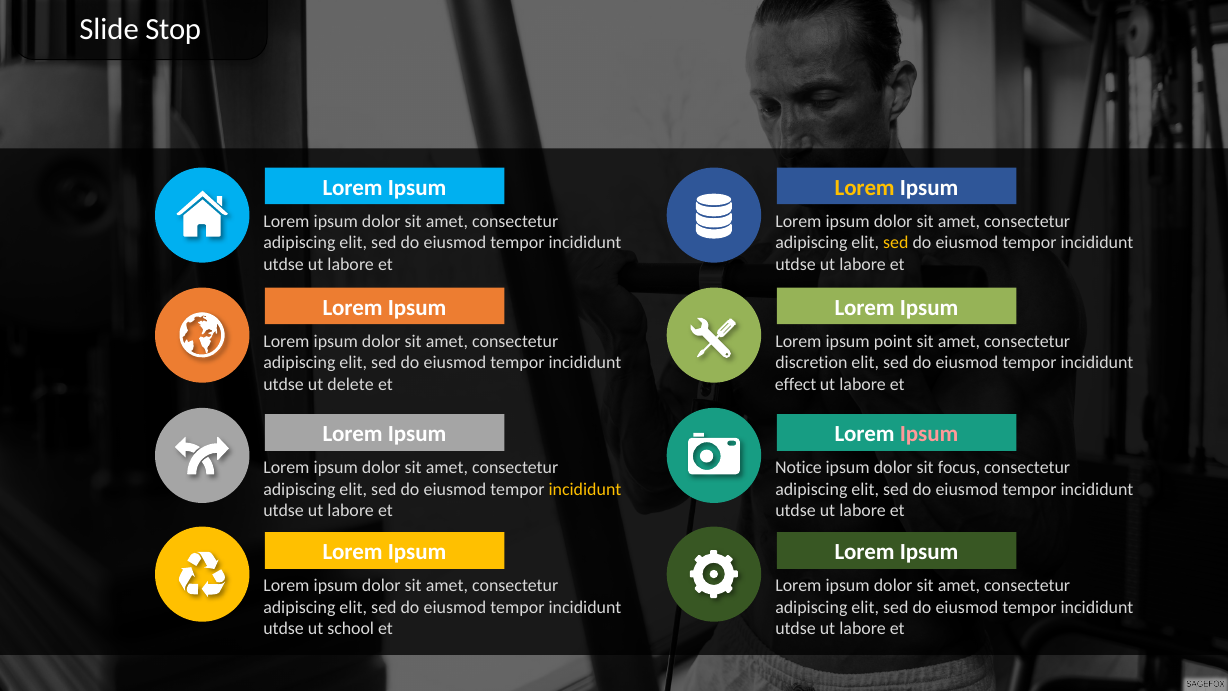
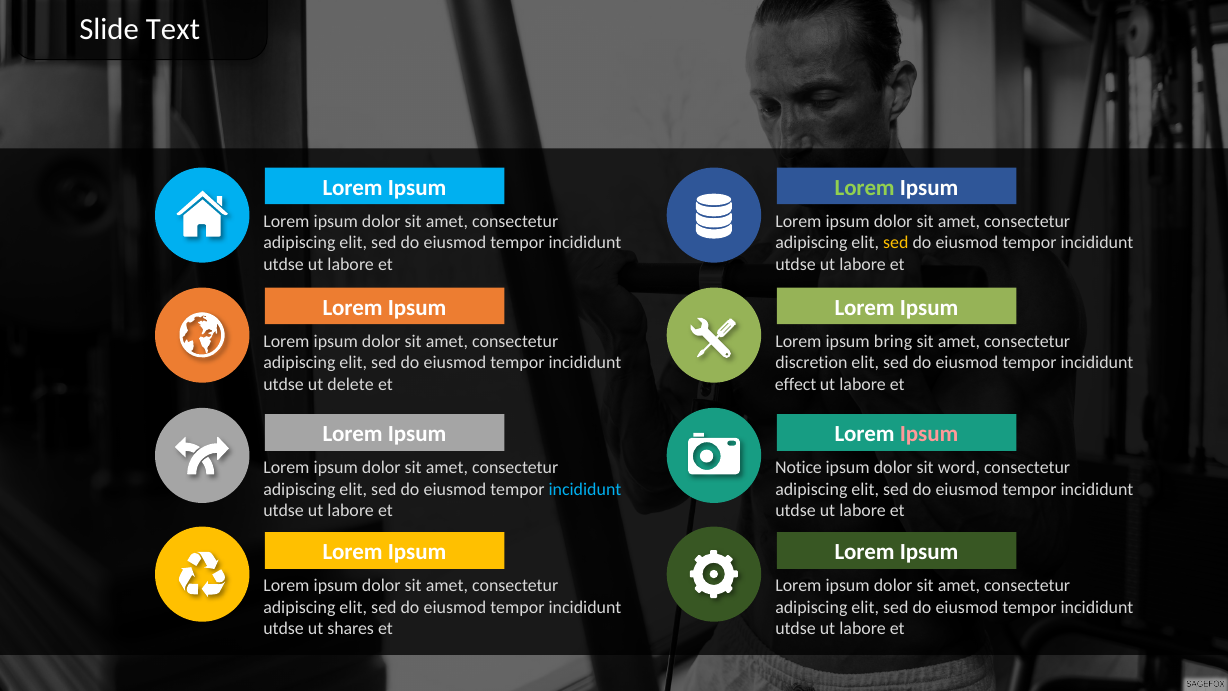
Stop: Stop -> Text (173, 29)
Lorem colour: yellow -> light green (865, 187)
point: point -> bring (893, 341)
focus: focus -> word (959, 468)
incididunt colour: yellow -> light blue (585, 489)
school: school -> shares (351, 629)
